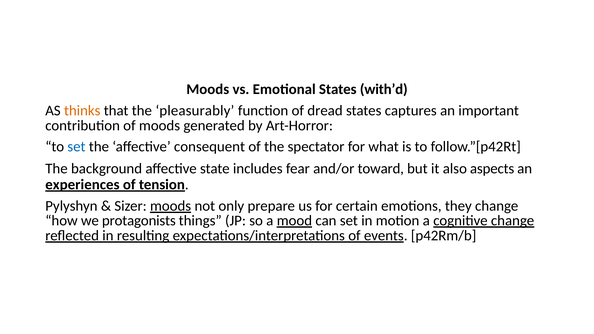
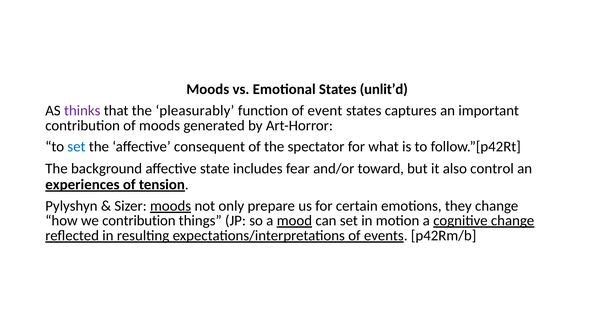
with’d: with’d -> unlit’d (384, 89)
thinks colour: orange -> purple (82, 111)
dread: dread -> event (325, 111)
aspects: aspects -> control (492, 169)
we protagonists: protagonists -> contribution (139, 221)
